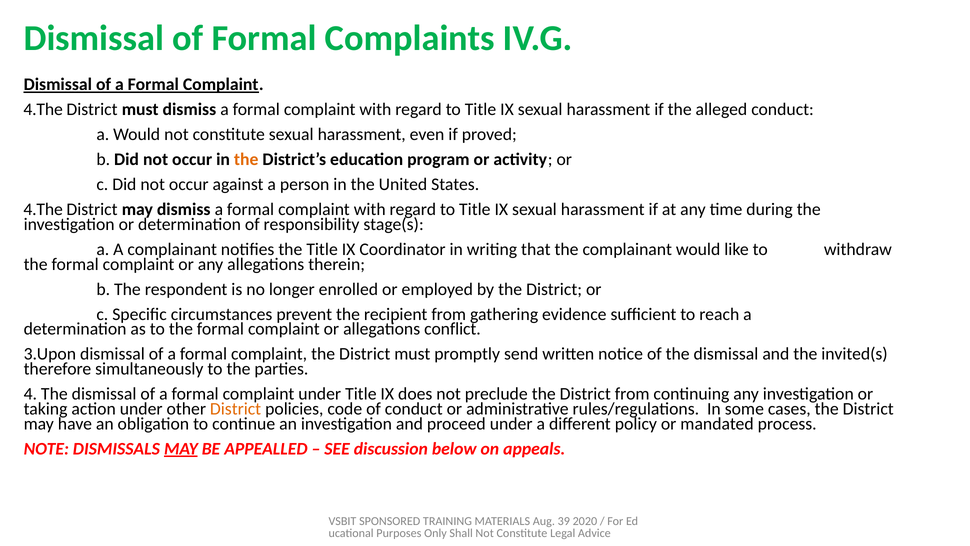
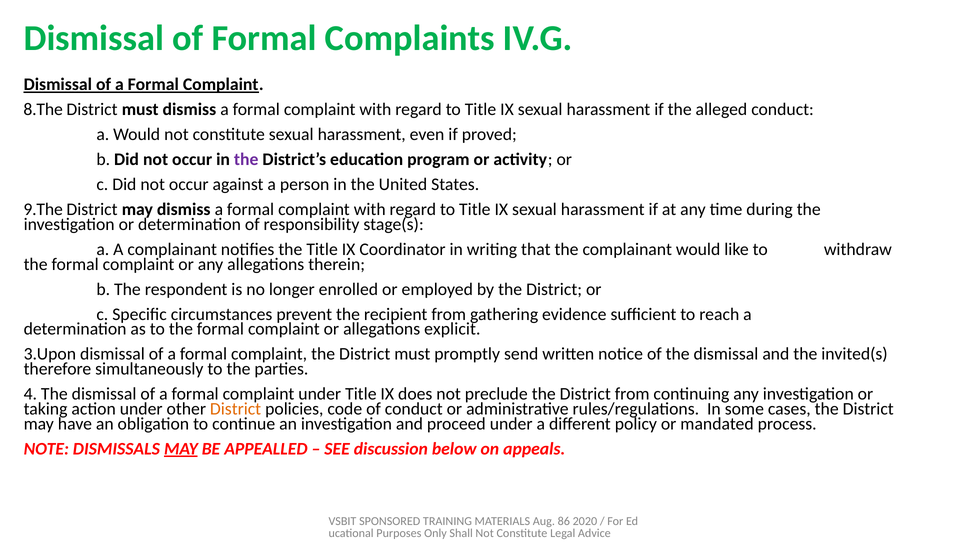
4.The: 4.The -> 8.The (43, 110)
the colour: orange -> purple (246, 159)
4.The: 4.The -> 9.The (43, 209)
conflict: conflict -> explicit (452, 329)
39: 39 -> 86 (564, 521)
